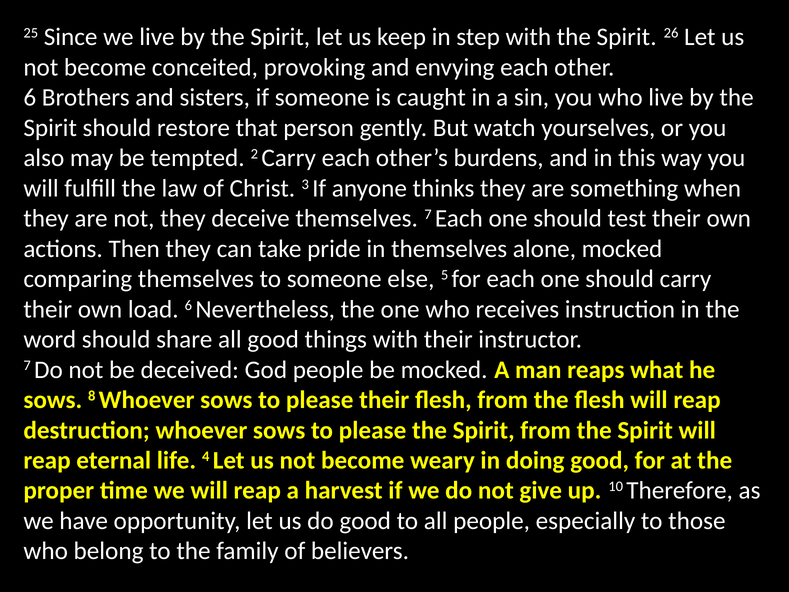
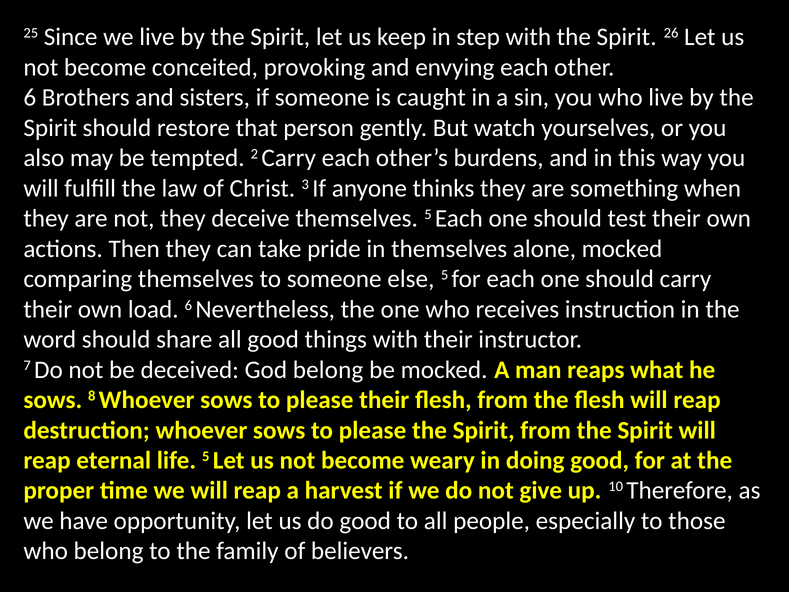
themselves 7: 7 -> 5 (428, 214)
God people: people -> belong (328, 370)
life 4: 4 -> 5 (206, 456)
